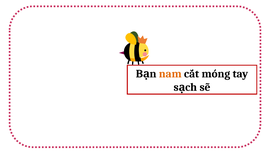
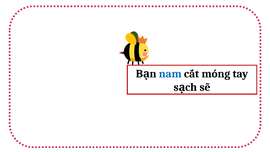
nam colour: orange -> blue (170, 74)
